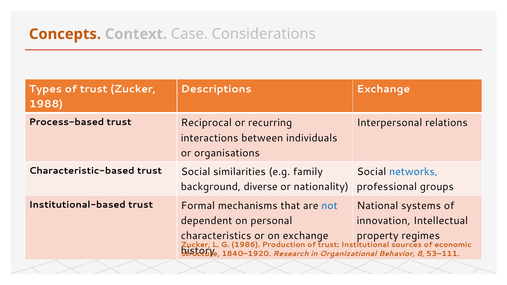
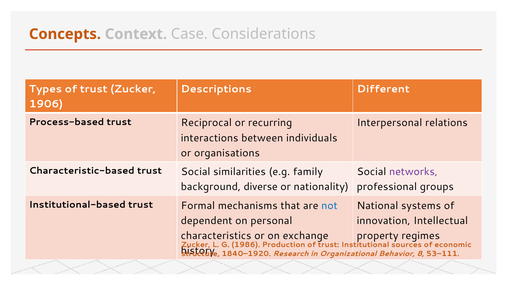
Descriptions Exchange: Exchange -> Different (383, 89)
1988: 1988 -> 1906 (46, 104)
networks colour: blue -> purple (413, 172)
